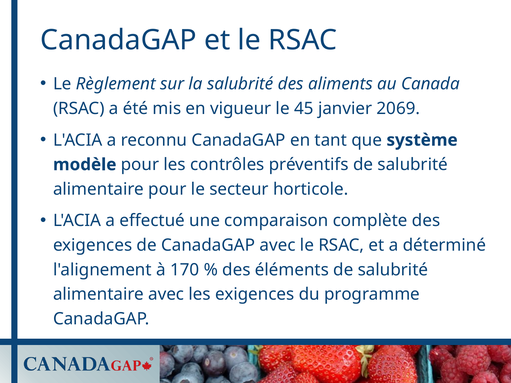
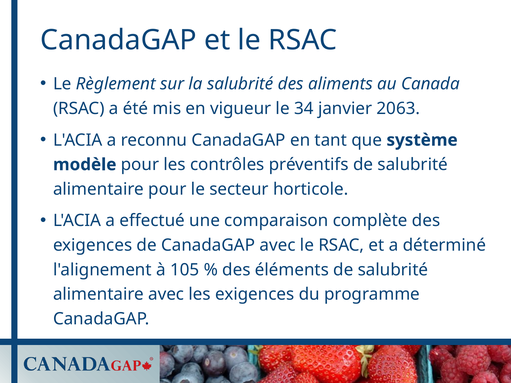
45: 45 -> 34 (304, 109)
2069: 2069 -> 2063 (398, 109)
170: 170 -> 105 (185, 270)
